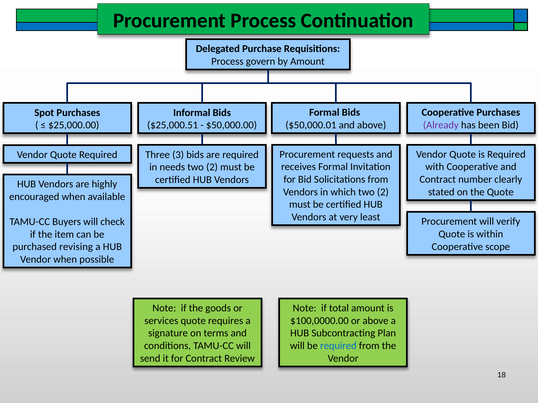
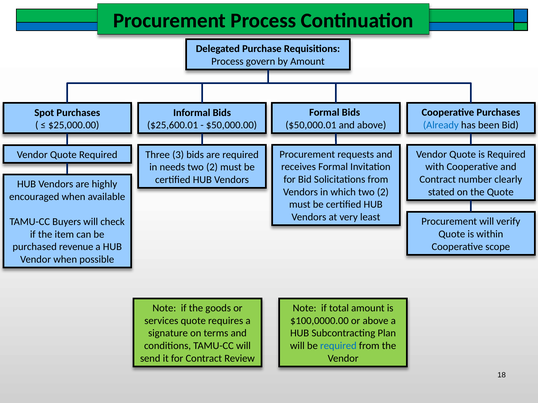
$25,000.51: $25,000.51 -> $25,600.01 (173, 125)
Already colour: purple -> blue (441, 125)
revising: revising -> revenue (76, 247)
